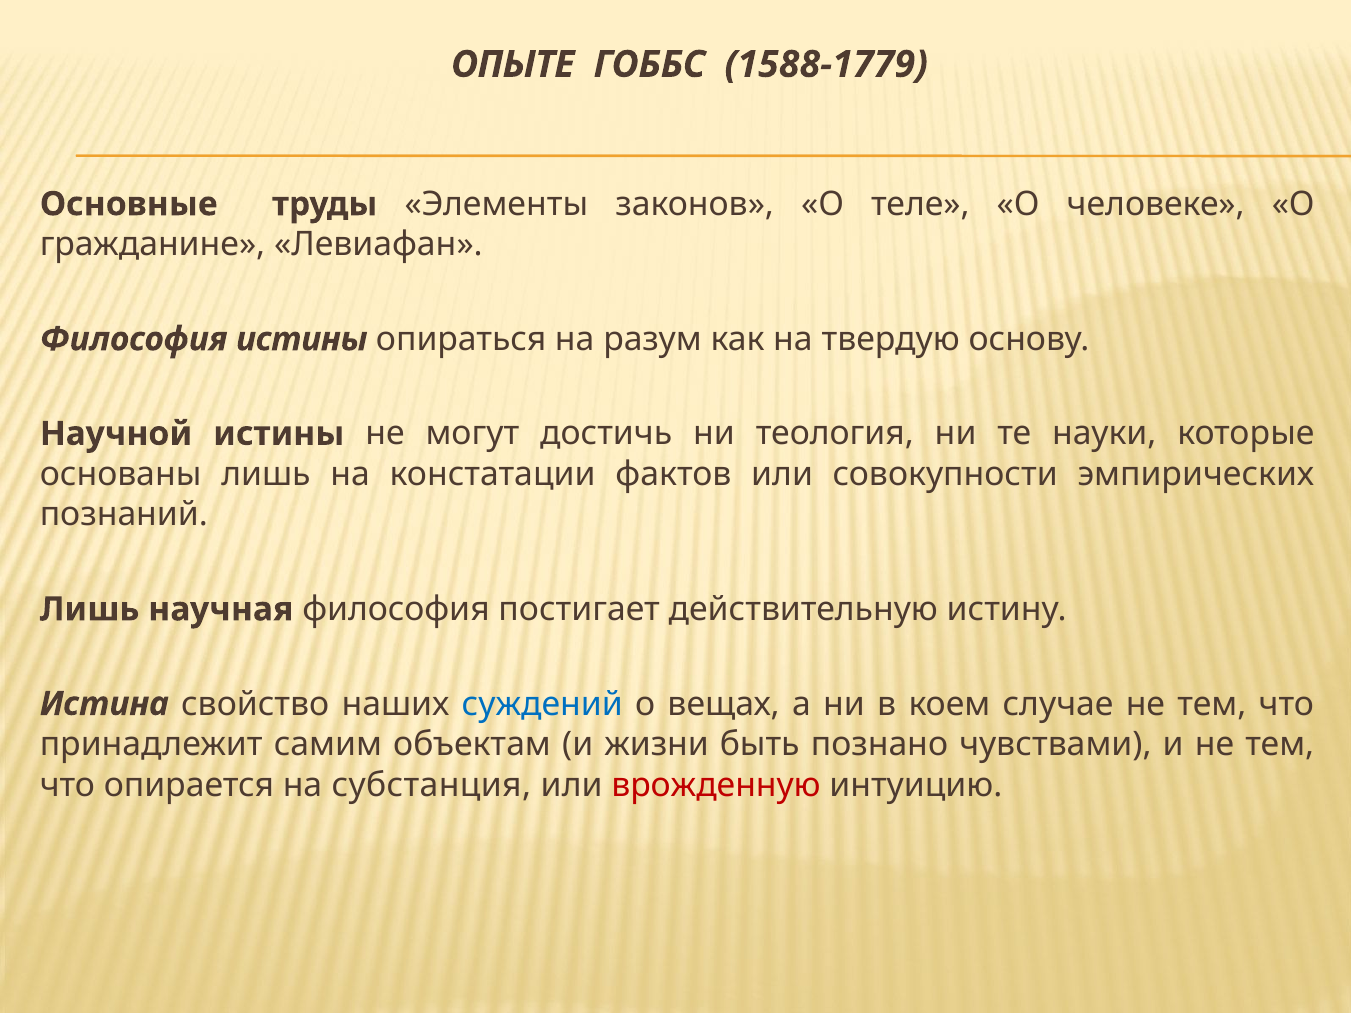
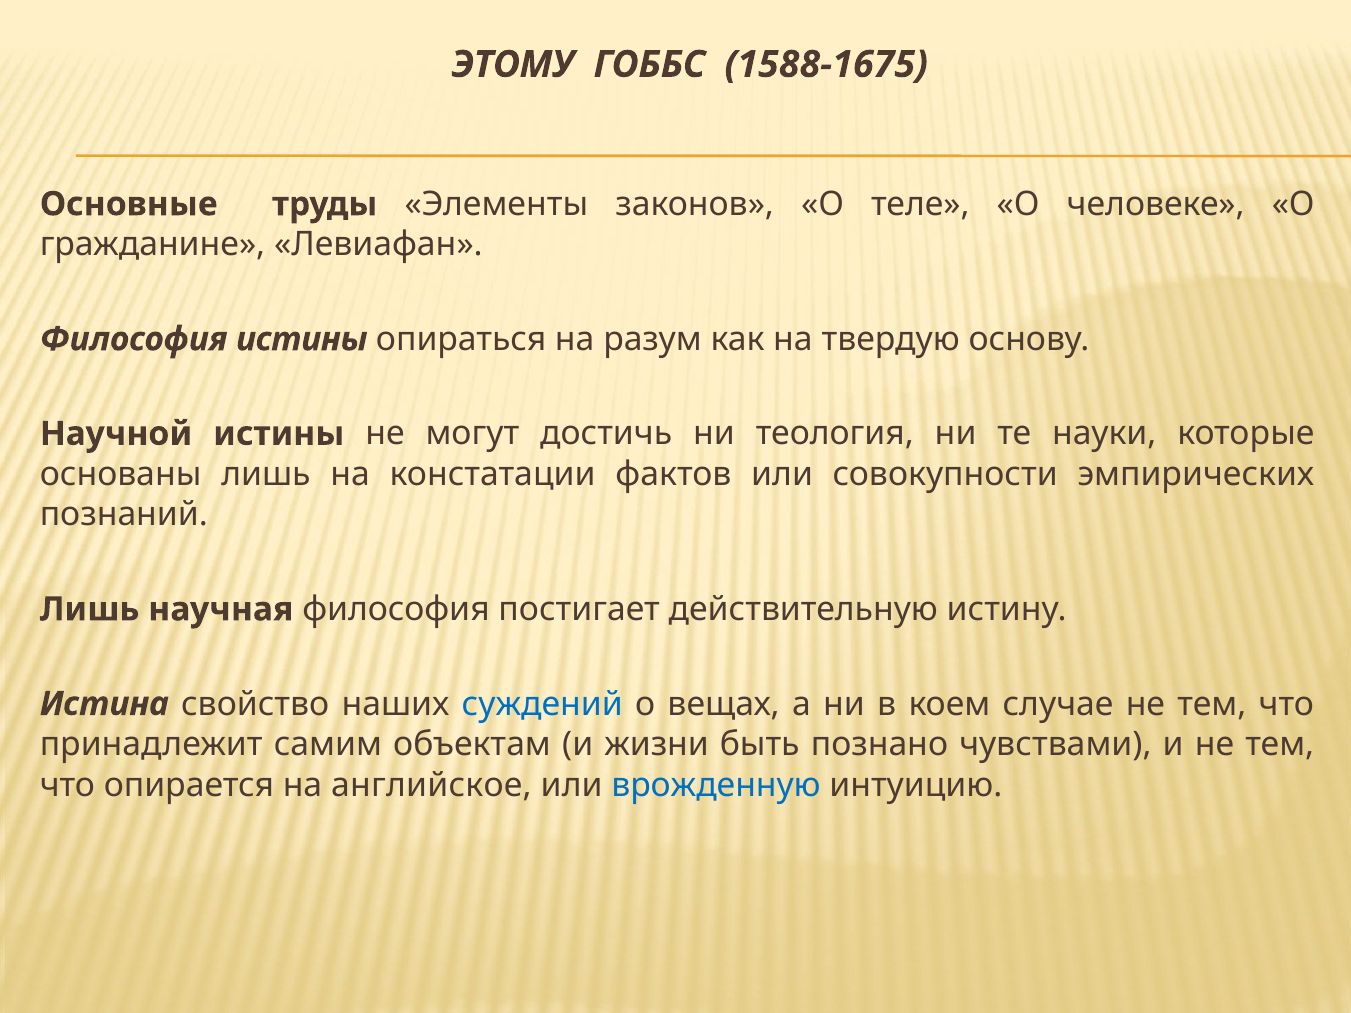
ОПЫТЕ: ОПЫТЕ -> ЭТОМУ (513, 65)
1588-1779: 1588-1779 -> 1588-1675 (826, 65)
субстанция: субстанция -> английское (431, 785)
врожденную colour: red -> blue (716, 785)
